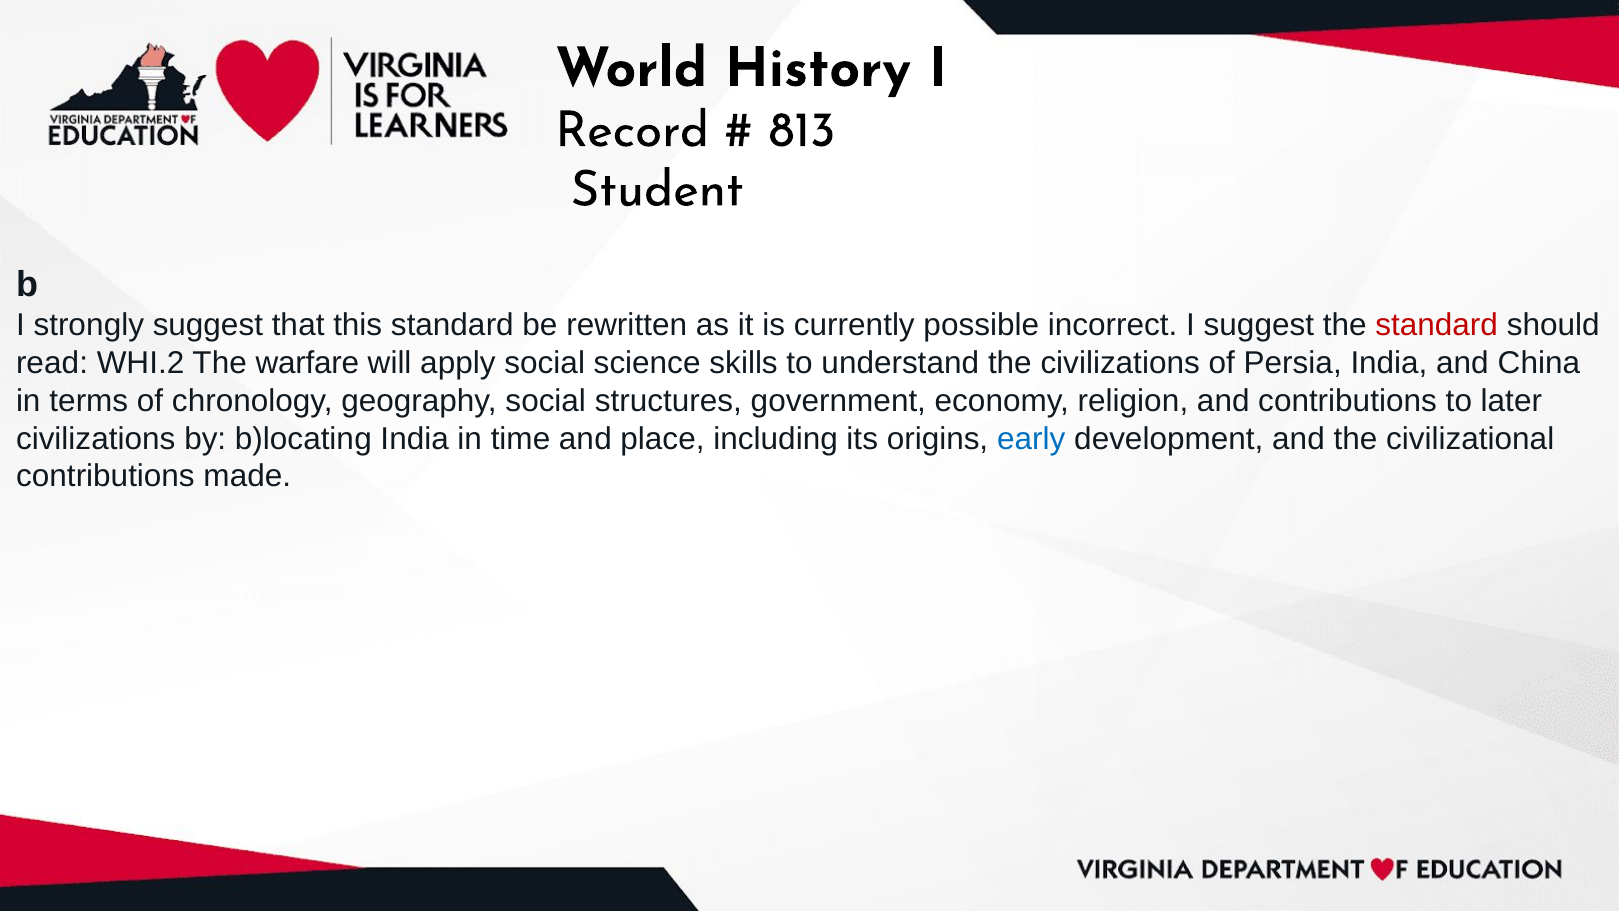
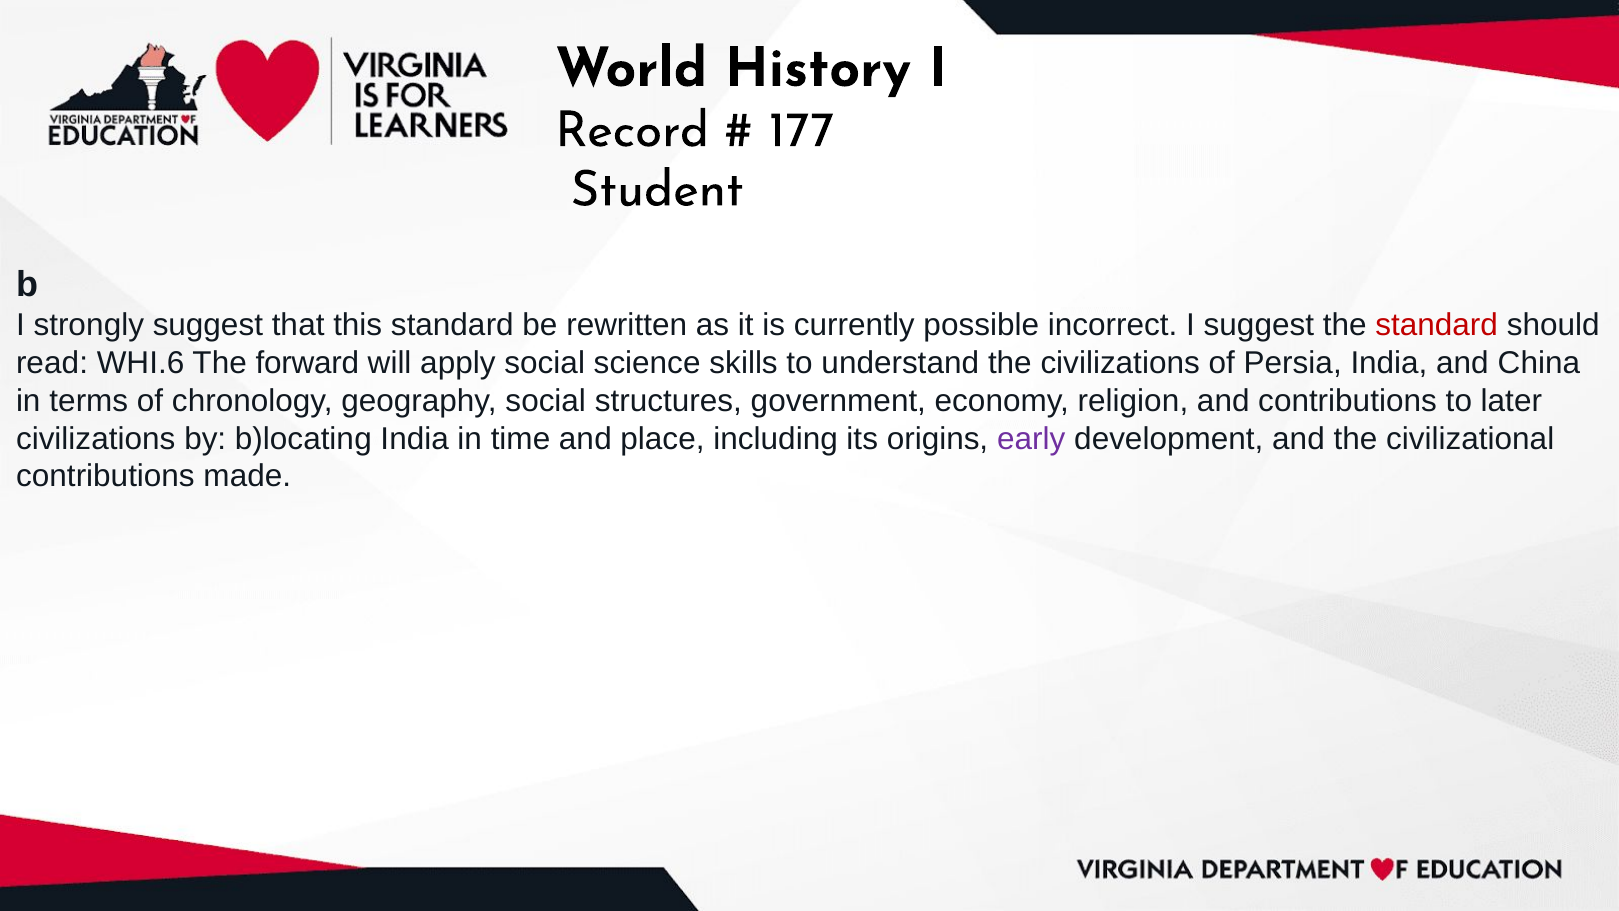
813: 813 -> 177 (802, 130)
WHI.2: WHI.2 -> WHI.6 (141, 363)
warfare: warfare -> forward (307, 363)
early colour: blue -> purple (1031, 439)
